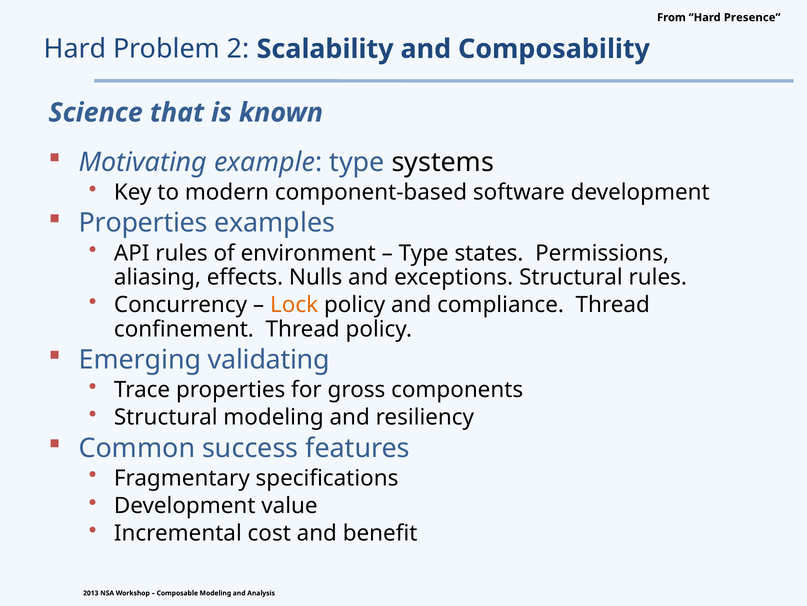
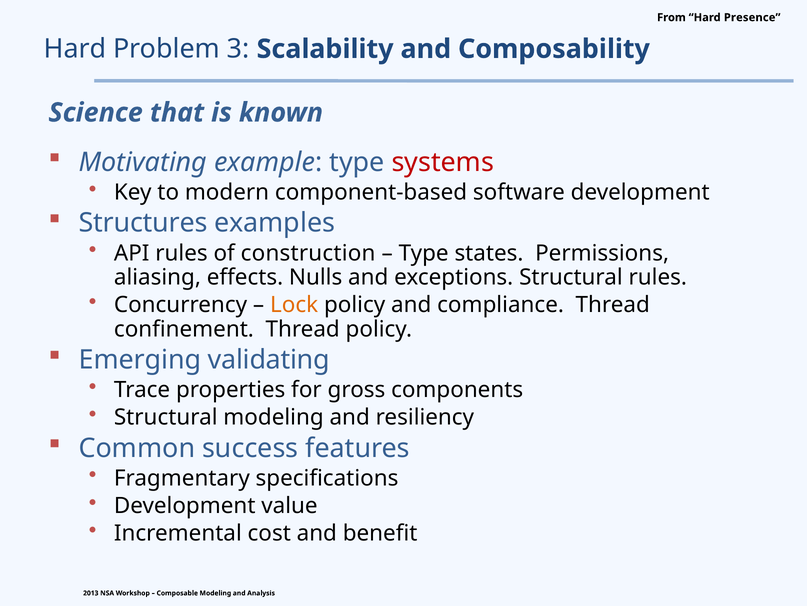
2: 2 -> 3 (238, 49)
systems colour: black -> red (443, 162)
Properties: Properties -> Structures (143, 223)
environment: environment -> construction (308, 253)
